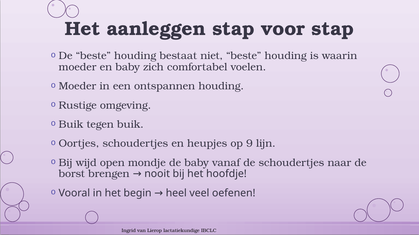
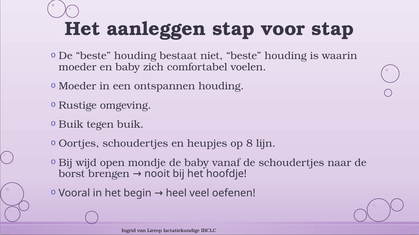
9: 9 -> 8 (249, 144)
